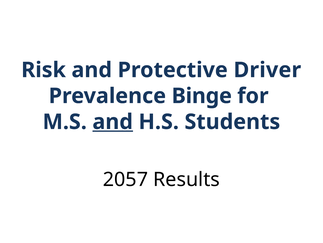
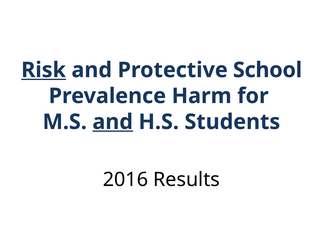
Risk underline: none -> present (44, 70)
Driver: Driver -> School (268, 70)
Binge: Binge -> Harm (202, 96)
2057: 2057 -> 2016 (126, 179)
